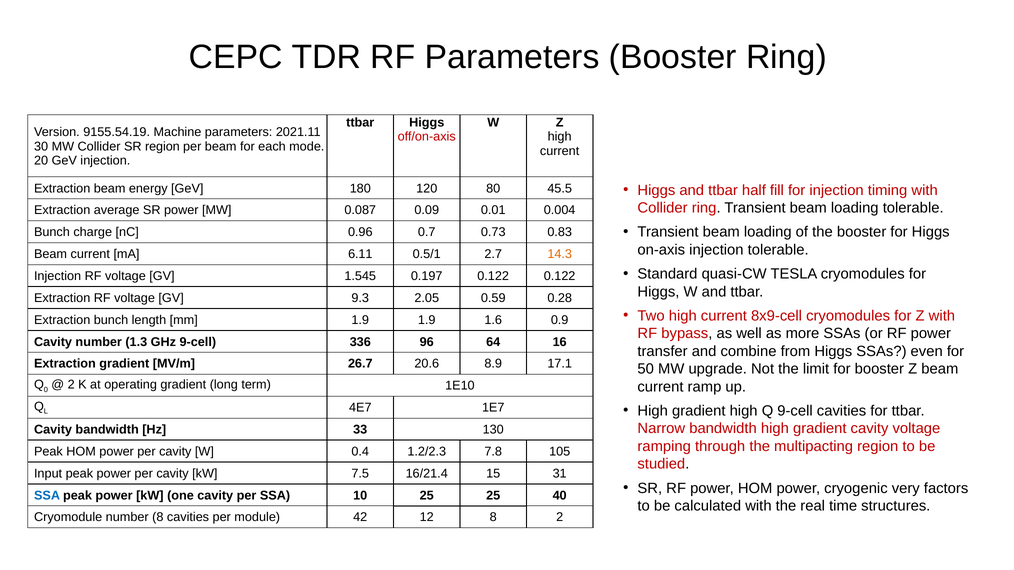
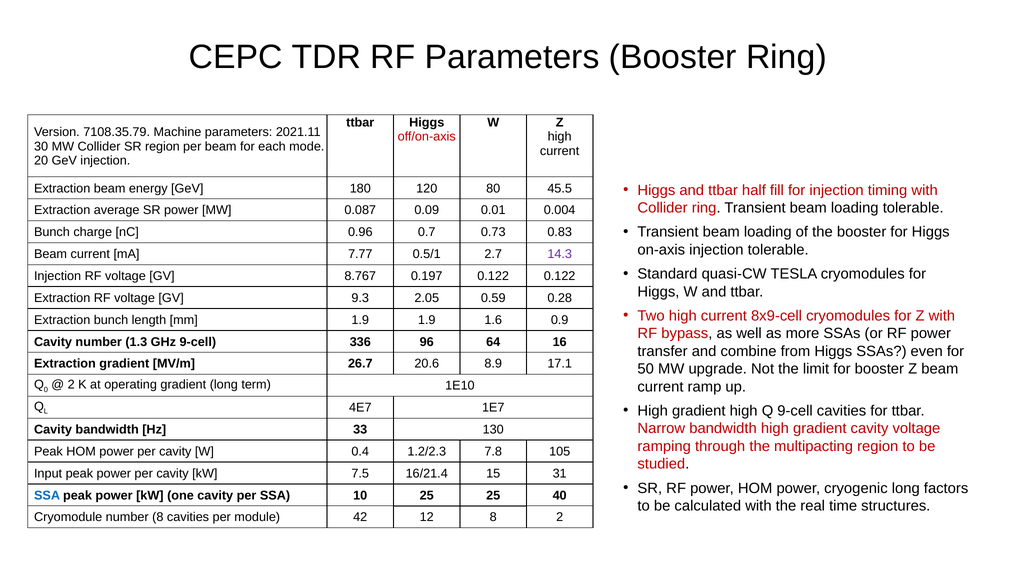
9155.54.19: 9155.54.19 -> 7108.35.79 (117, 132)
6.11: 6.11 -> 7.77 (360, 254)
14.3 colour: orange -> purple (560, 254)
1.545: 1.545 -> 8.767 (360, 276)
cryogenic very: very -> long (906, 488)
